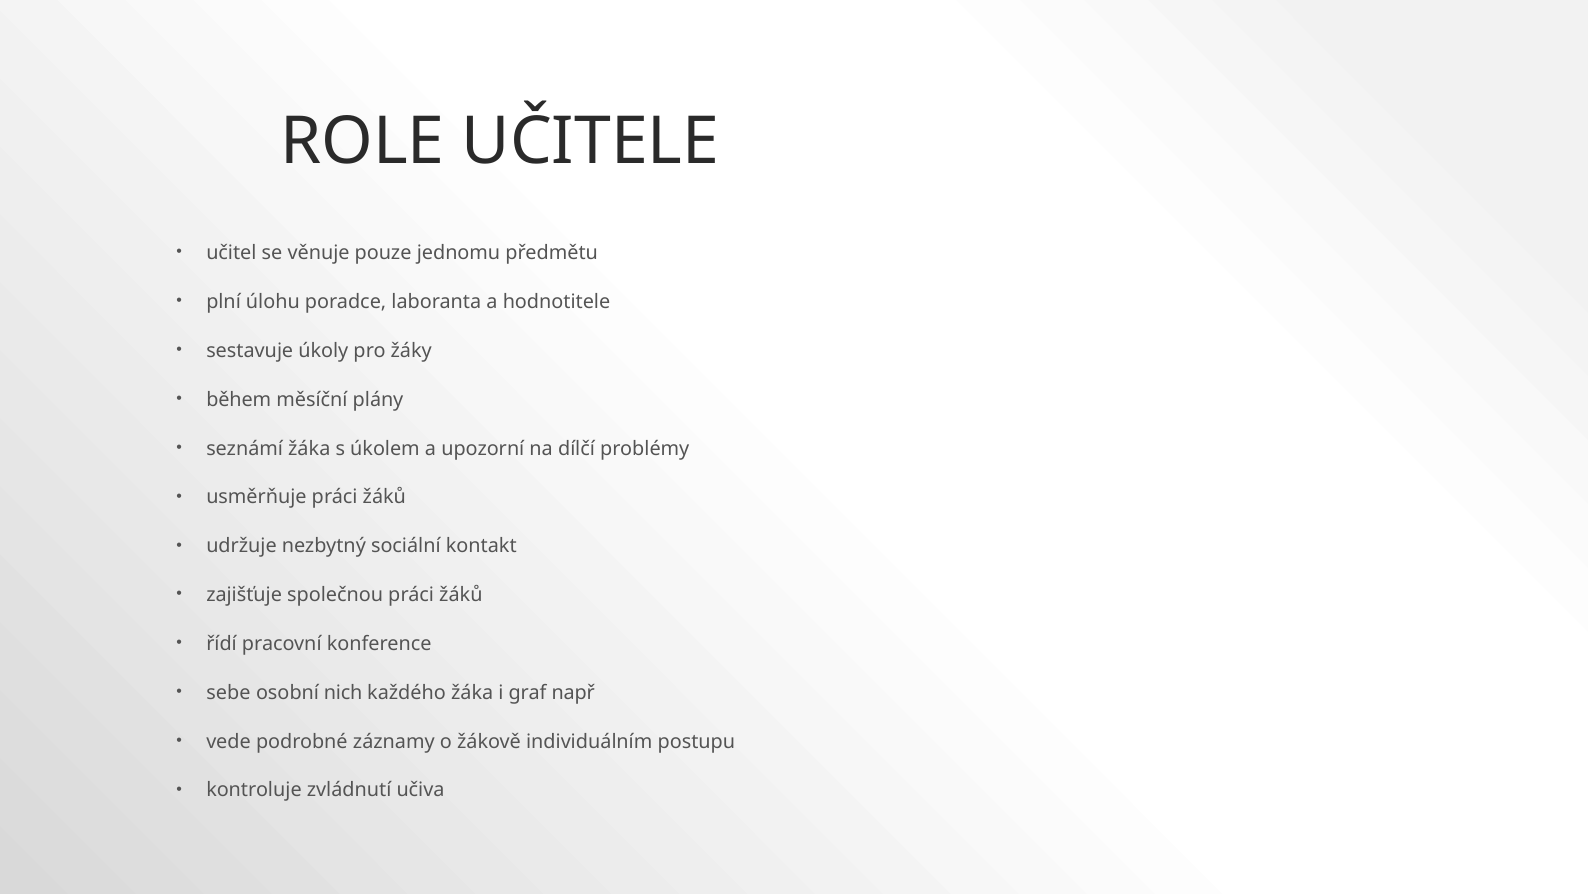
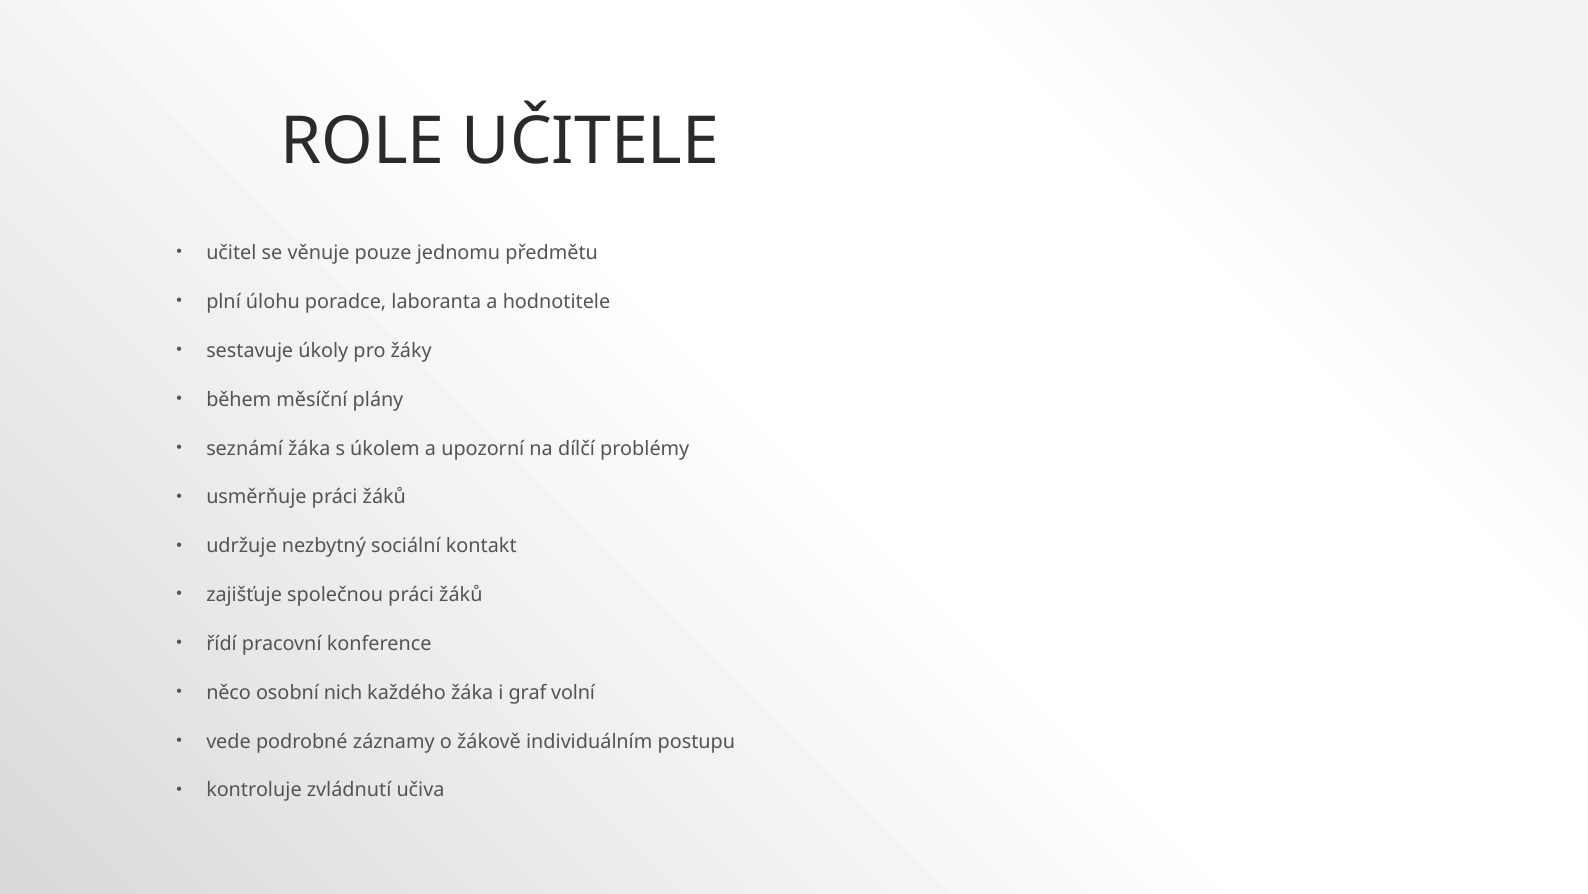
sebe: sebe -> něco (229, 692)
např: např -> volní (573, 692)
